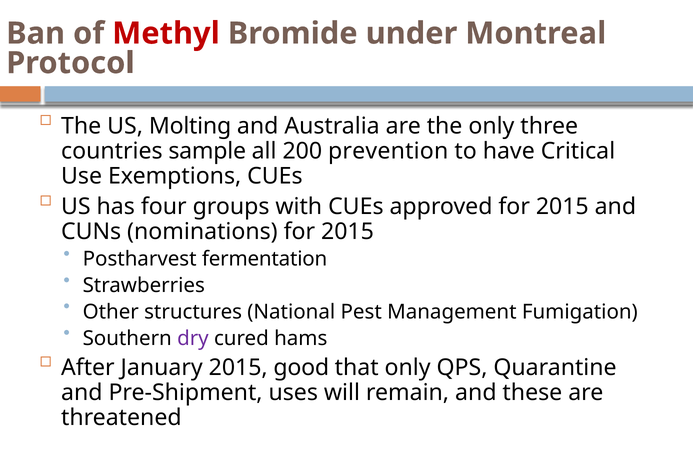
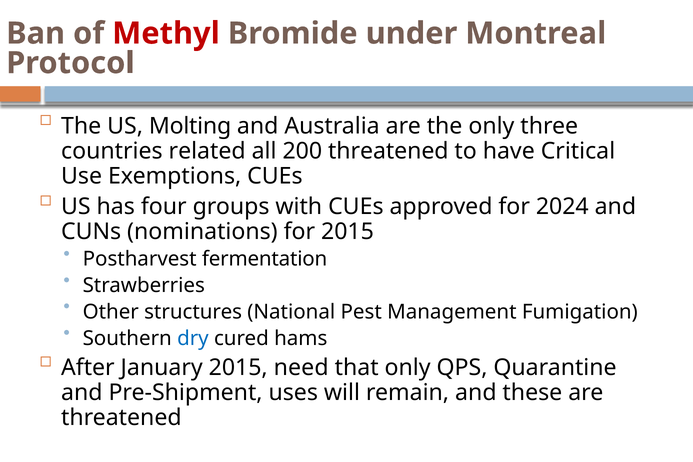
sample: sample -> related (207, 151)
200 prevention: prevention -> threatened (388, 151)
approved for 2015: 2015 -> 2024 (562, 207)
dry colour: purple -> blue (193, 338)
good: good -> need (301, 368)
